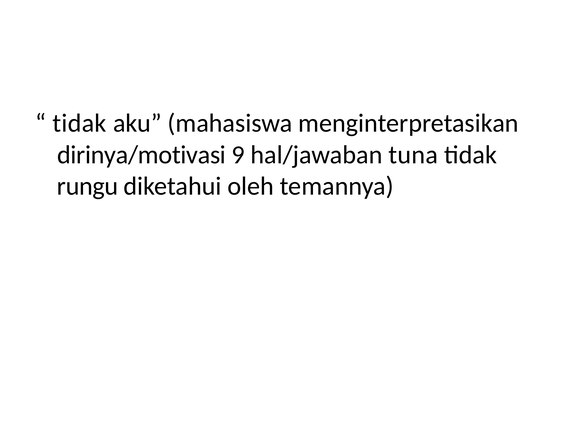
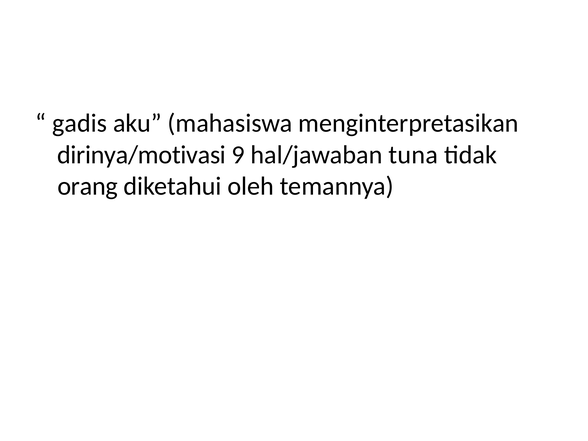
tidak: tidak -> gadis (80, 123)
rungu: rungu -> orang (88, 186)
